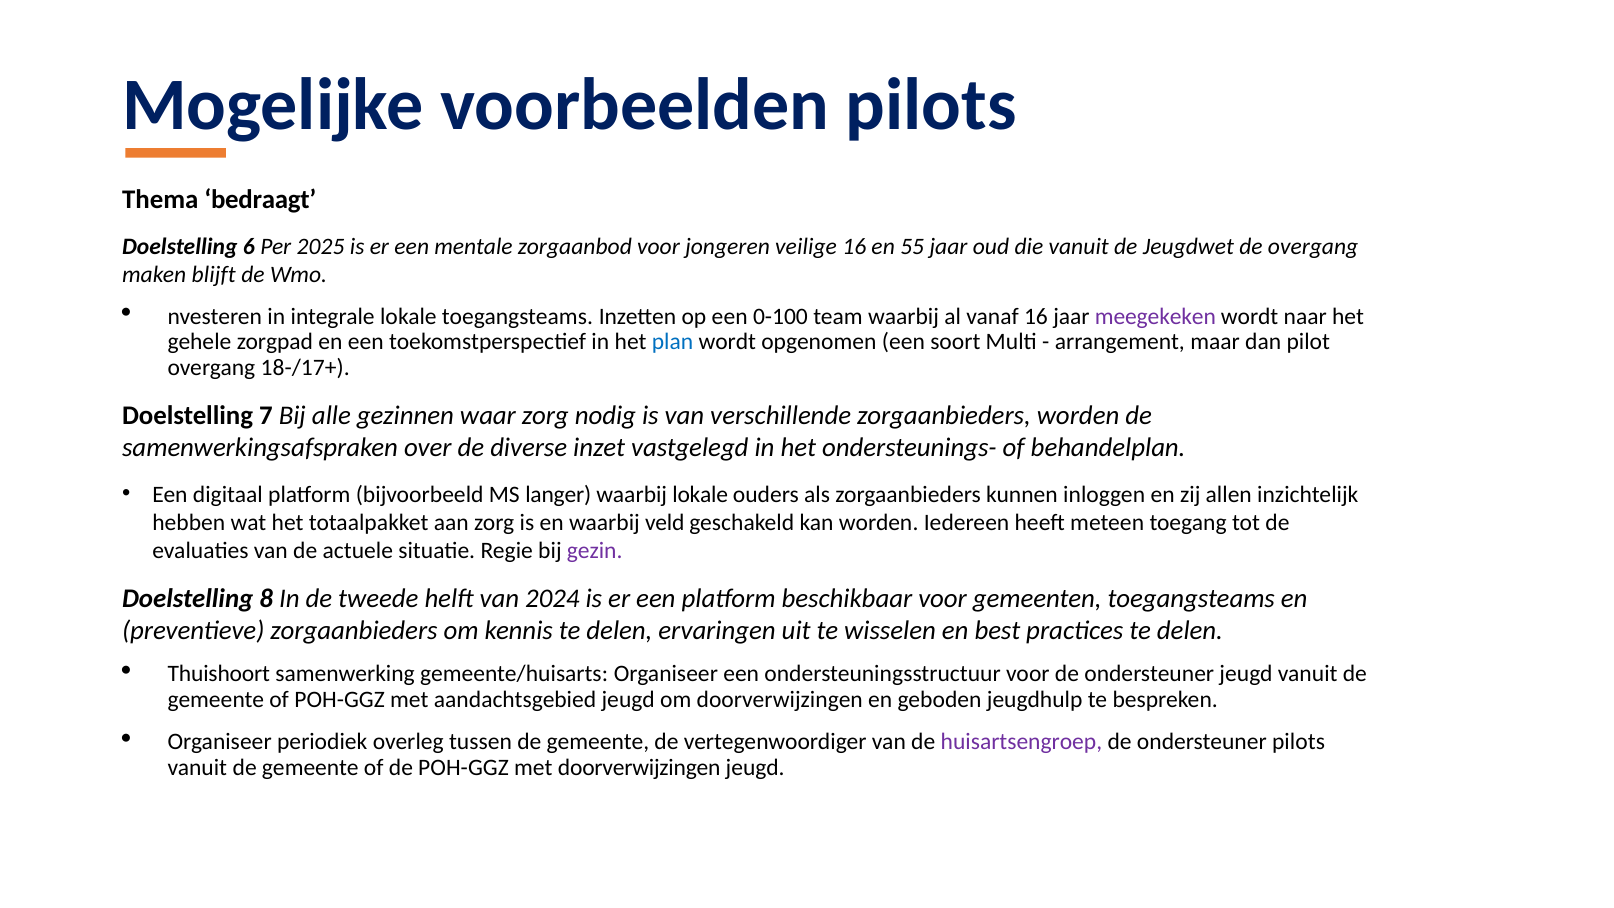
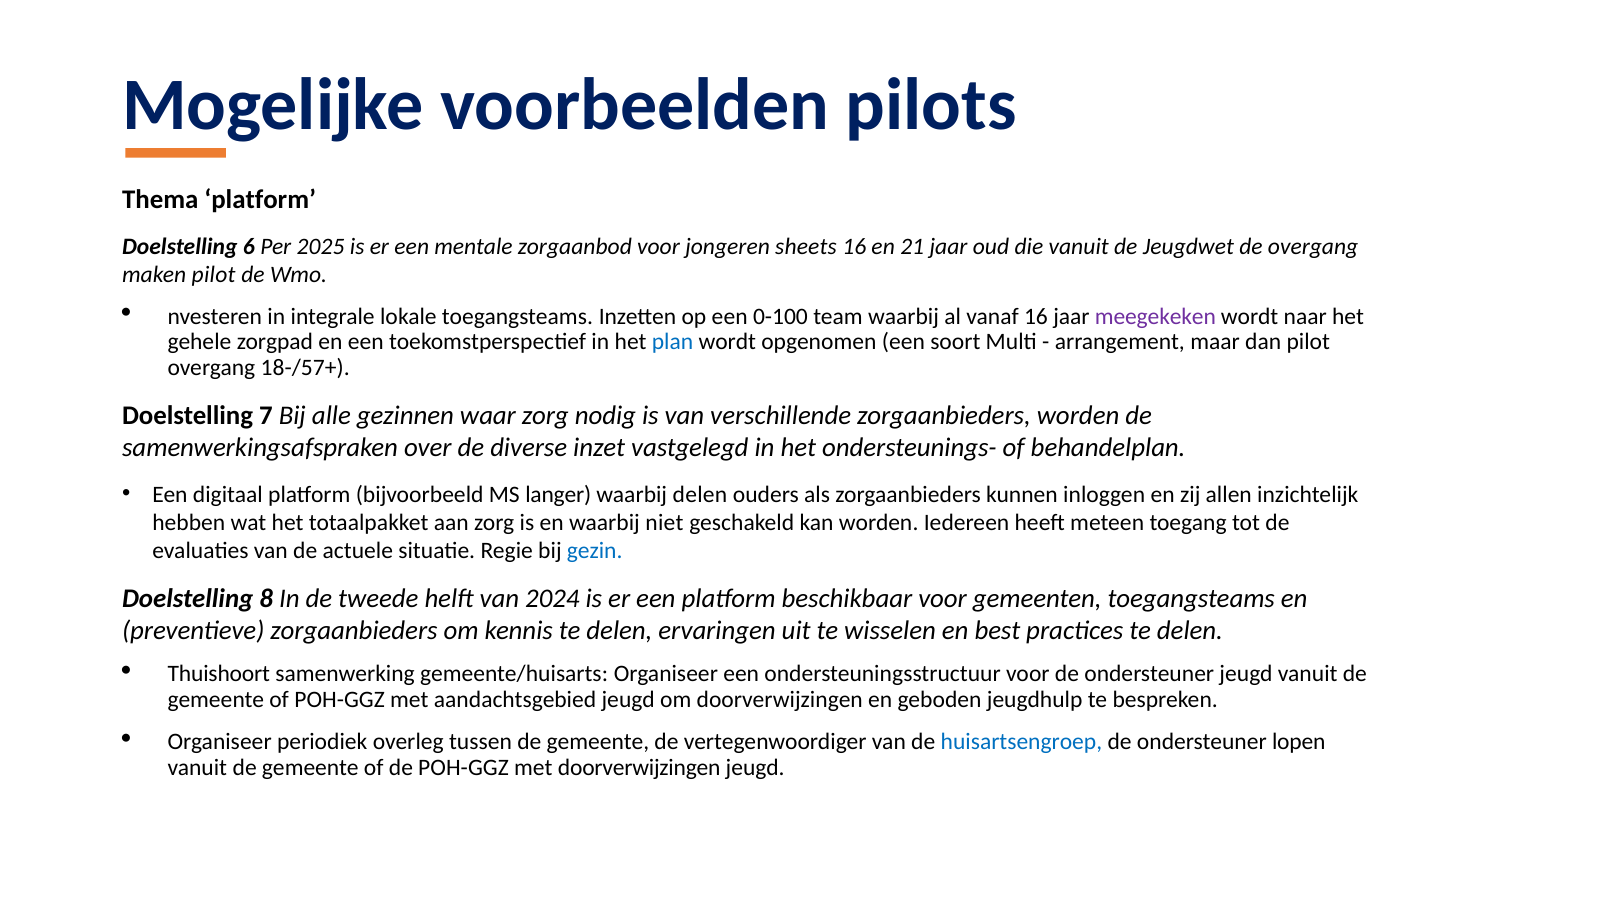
Thema bedraagt: bedraagt -> platform (260, 200)
veilige: veilige -> sheets (806, 246)
55: 55 -> 21 (912, 246)
maken blijft: blijft -> pilot (214, 275)
18-/17+: 18-/17+ -> 18-/57+ (305, 368)
waarbij lokale: lokale -> delen (700, 494)
veld: veld -> niet (664, 523)
gezin colour: purple -> blue (595, 551)
huisartsengroep colour: purple -> blue (1021, 742)
ondersteuner pilots: pilots -> lopen (1299, 742)
